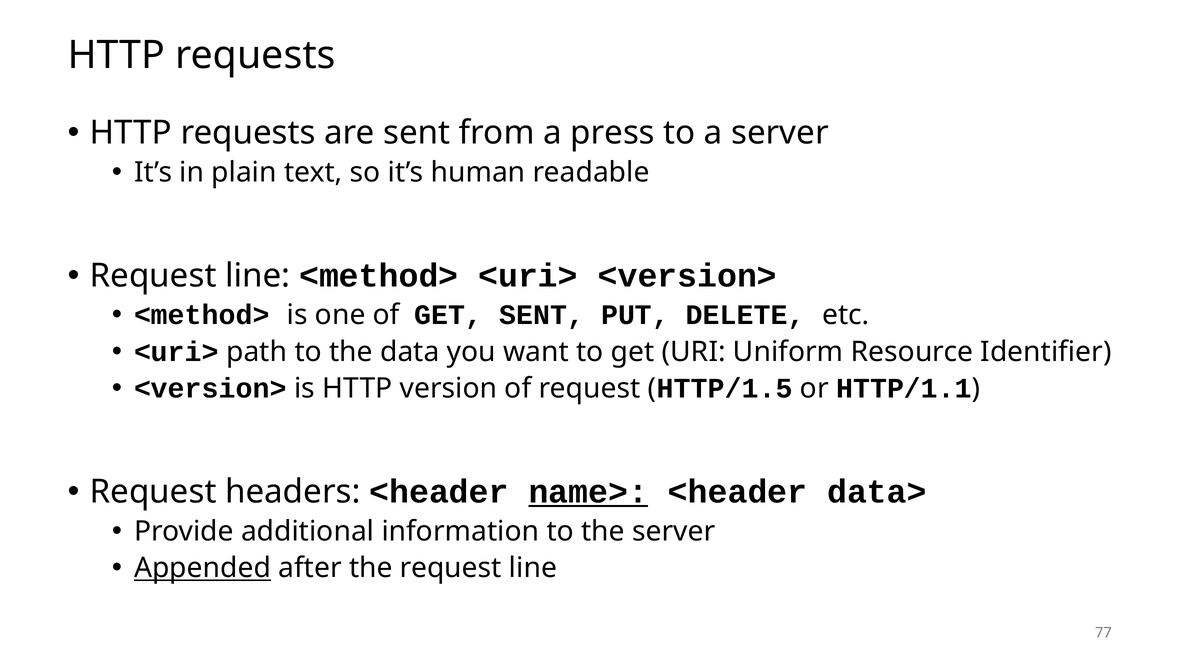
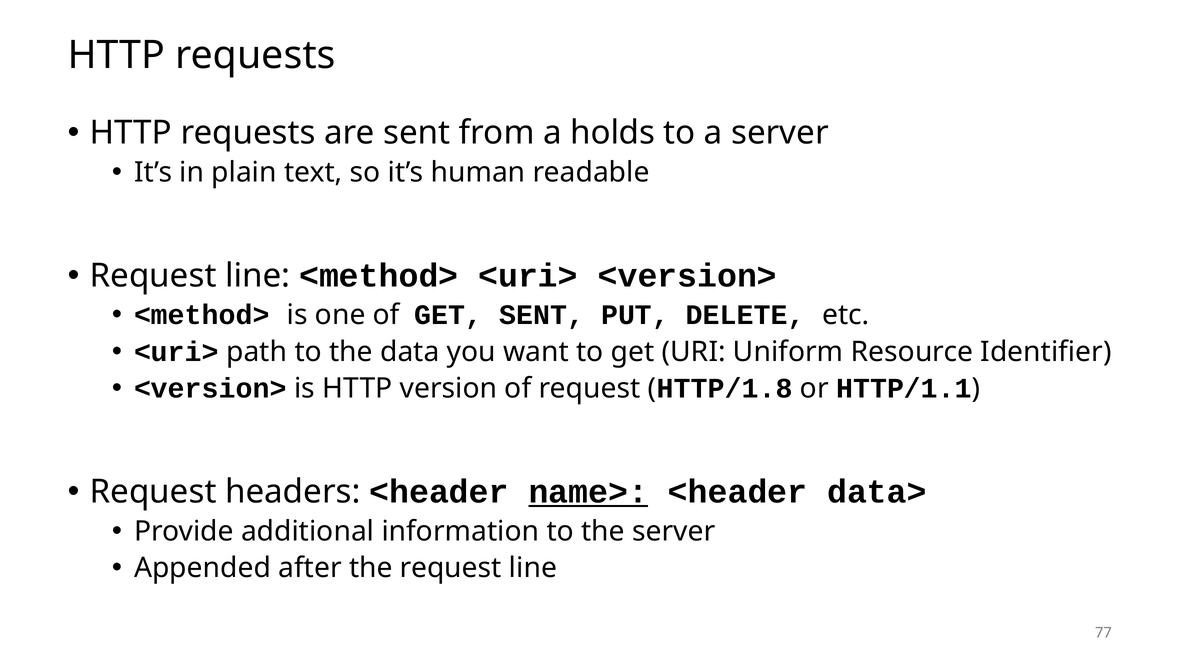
press: press -> holds (613, 133)
HTTP/1.5: HTTP/1.5 -> HTTP/1.8 (725, 388)
Appended underline: present -> none (203, 568)
